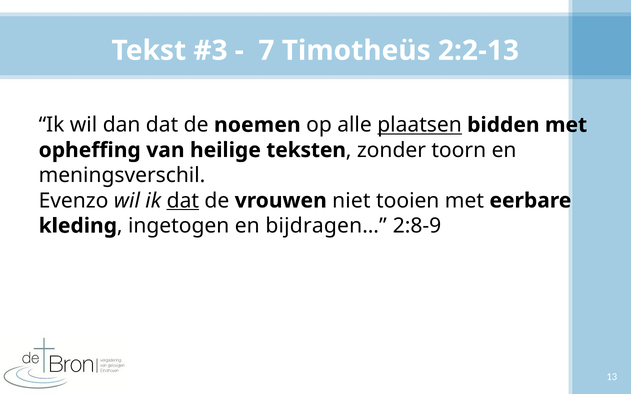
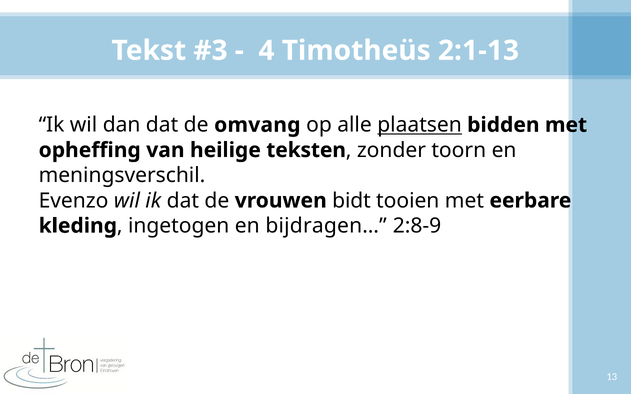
7: 7 -> 4 (266, 51)
2:2-13: 2:2-13 -> 2:1-13 (479, 51)
noemen: noemen -> omvang (257, 125)
dat underline: present -> none (183, 201)
niet: niet -> bidt (351, 201)
